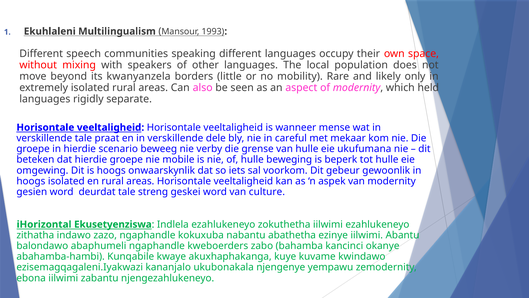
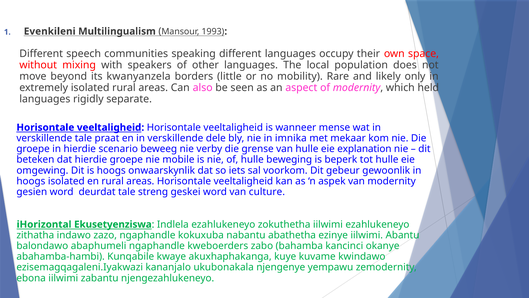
Ekuhlaleni: Ekuhlaleni -> Evenkileni (50, 31)
careful: careful -> imnika (291, 138)
ukufumana: ukufumana -> explanation (364, 149)
